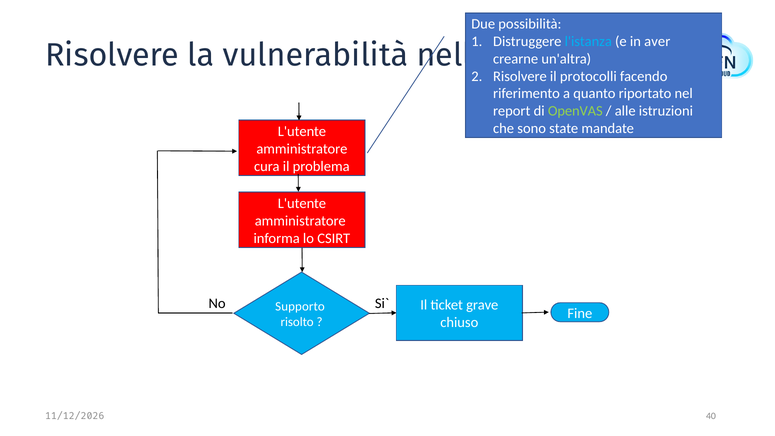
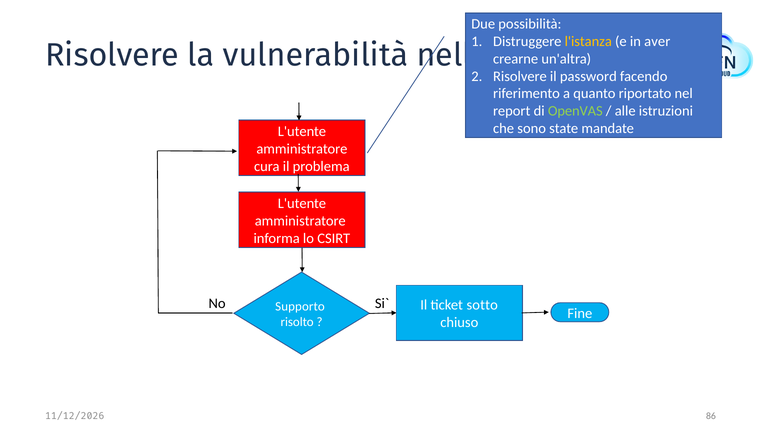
l'istanza colour: light blue -> yellow (588, 41)
protocolli: protocolli -> password (588, 76)
grave: grave -> sotto (482, 305)
40: 40 -> 86 (711, 416)
